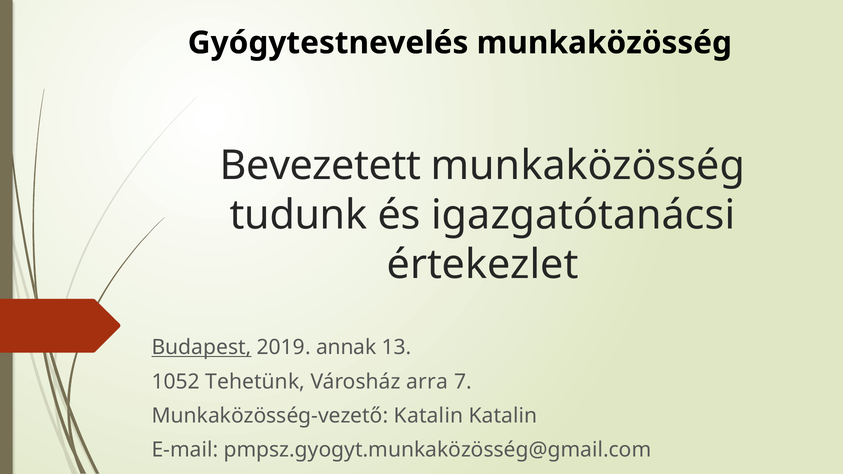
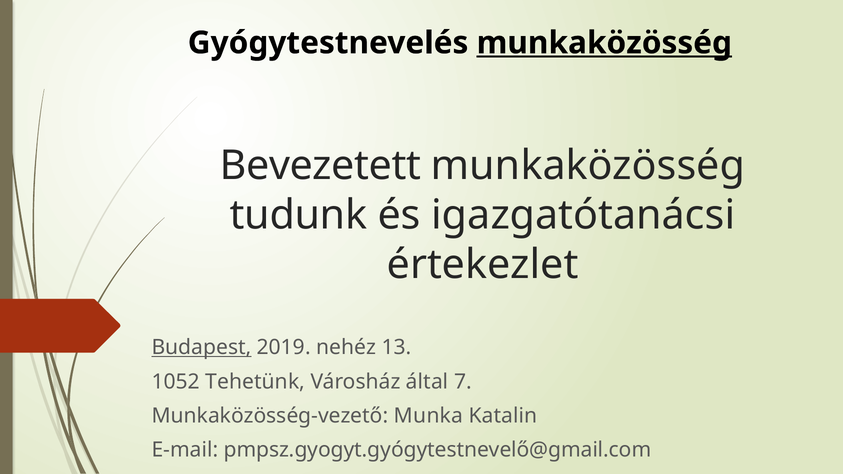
munkaközösség underline: none -> present (604, 43)
annak: annak -> nehéz (346, 348)
arra: arra -> által (427, 382)
Munkaközösség-vezető Katalin: Katalin -> Munka (429, 416)
pmpsz.gyogyt.munkaközösség@gmail.com: pmpsz.gyogyt.munkaközösség@gmail.com -> pmpsz.gyogyt.gyógytestnevelő@gmail.com (437, 450)
